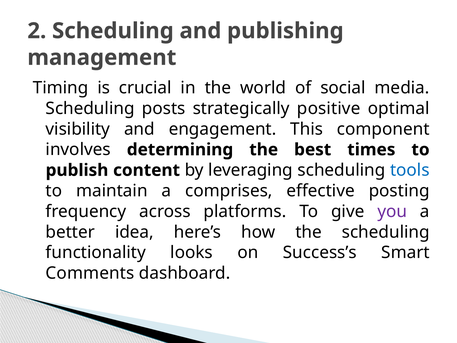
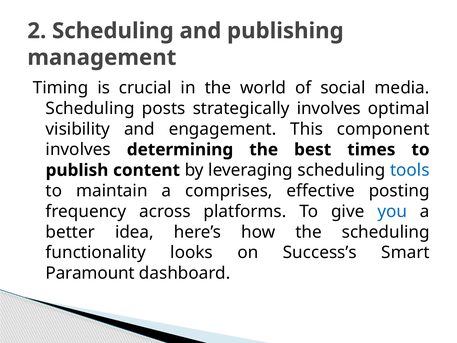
strategically positive: positive -> involves (329, 108)
you colour: purple -> blue (392, 211)
Comments: Comments -> Paramount (90, 273)
